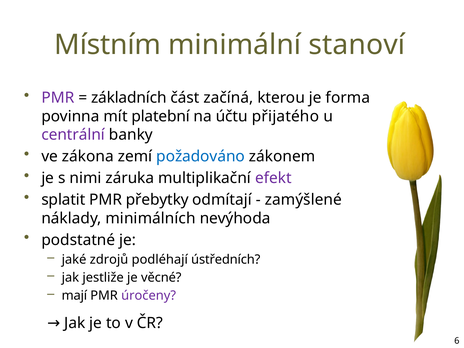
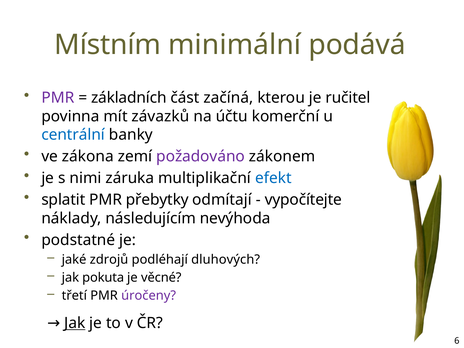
stanoví: stanoví -> podává (357, 45)
forma: forma -> ručitel (348, 98)
platební: platební -> závazků (160, 116)
přijatého: přijatého -> komerční (286, 116)
centrální colour: purple -> blue (73, 135)
požadováno colour: blue -> purple (201, 157)
efekt colour: purple -> blue (273, 178)
zamýšlené: zamýšlené -> vypočítejte (303, 200)
minimálních: minimálních -> následujícím (151, 218)
ústředních: ústředních -> dluhových (226, 259)
jestliže: jestliže -> pokuta (103, 277)
mají: mají -> třetí (74, 296)
Jak underline: none -> present (75, 323)
